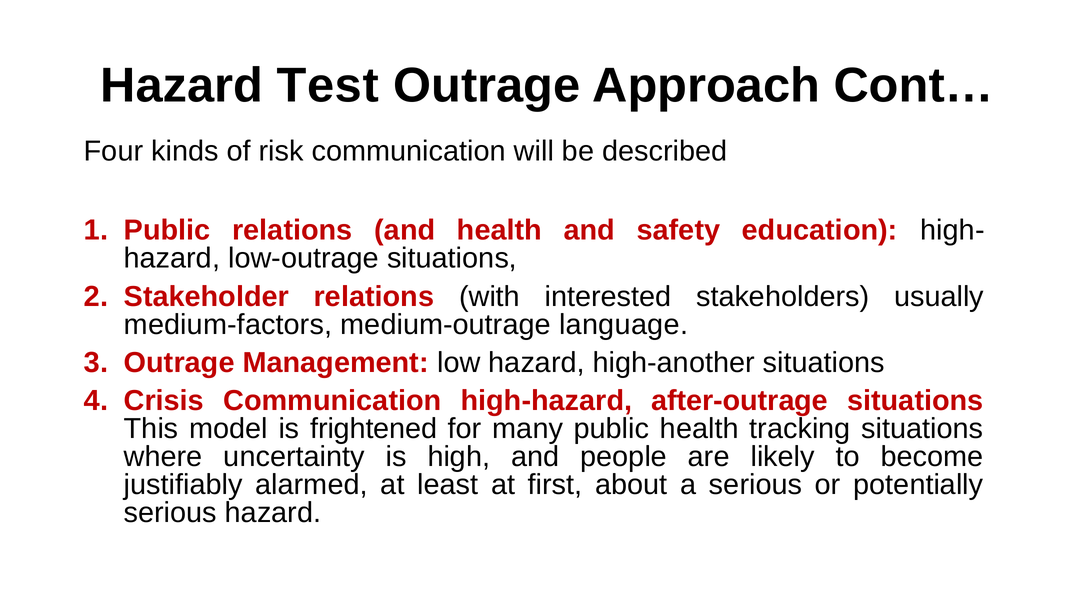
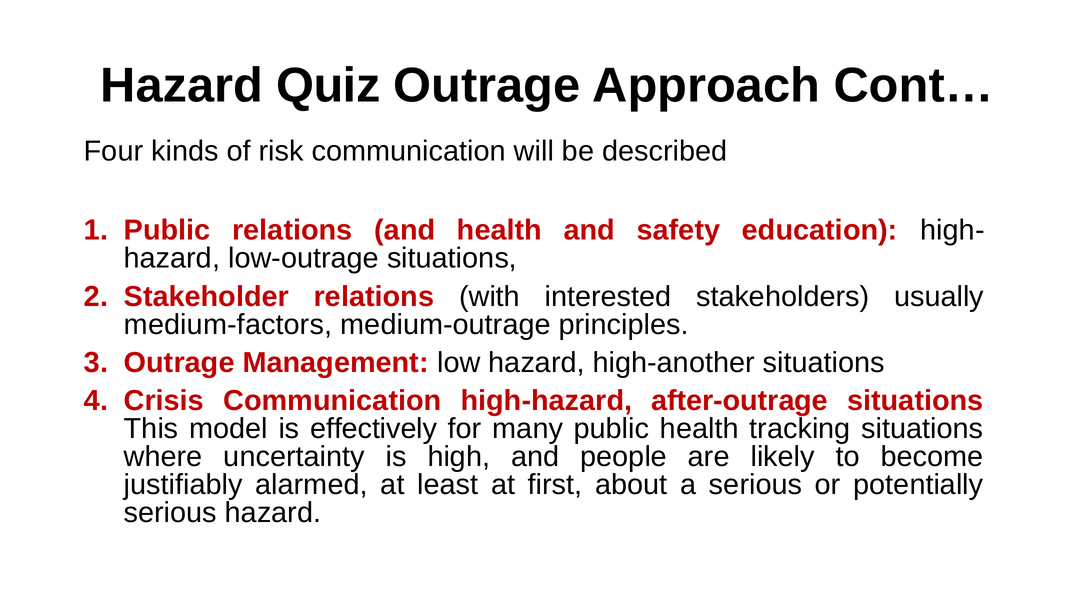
Test: Test -> Quiz (328, 85)
language: language -> principles (624, 324)
frightened: frightened -> effectively (374, 428)
